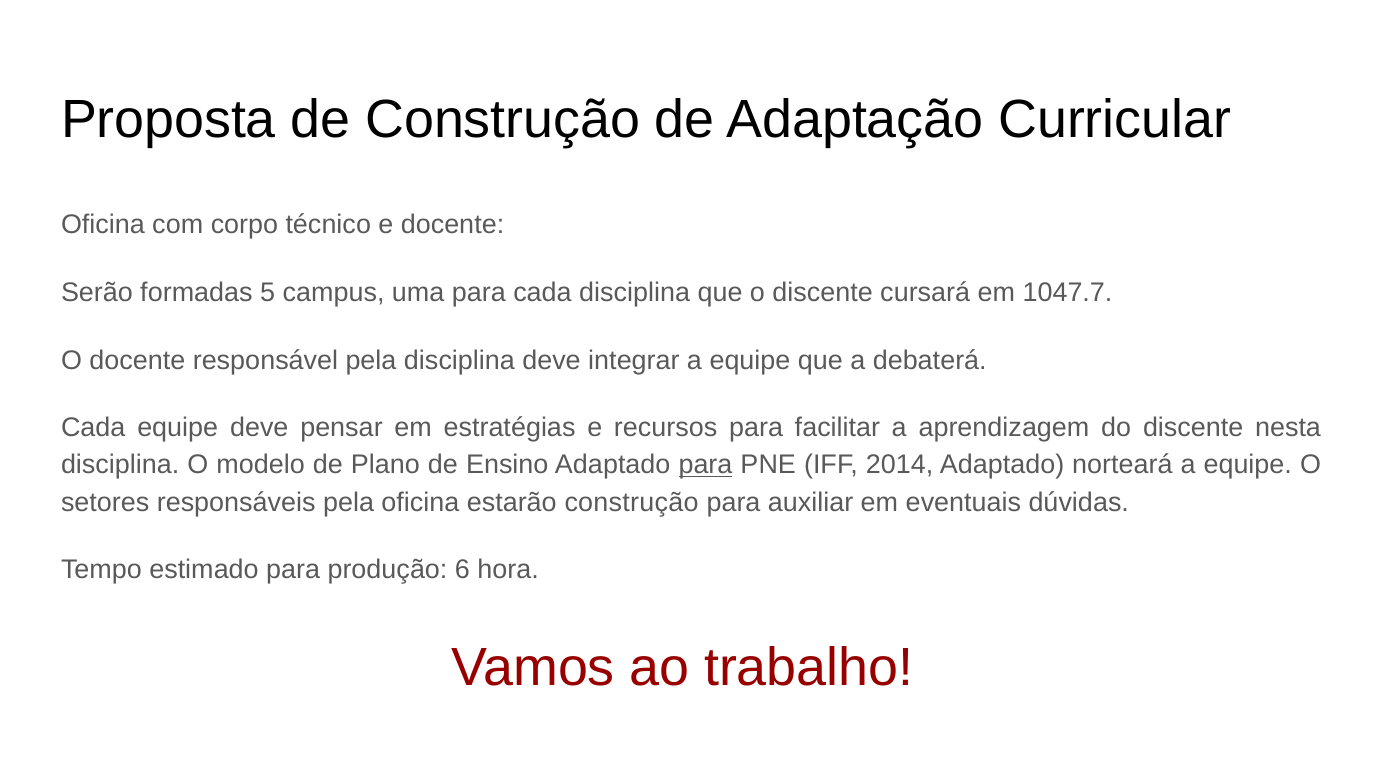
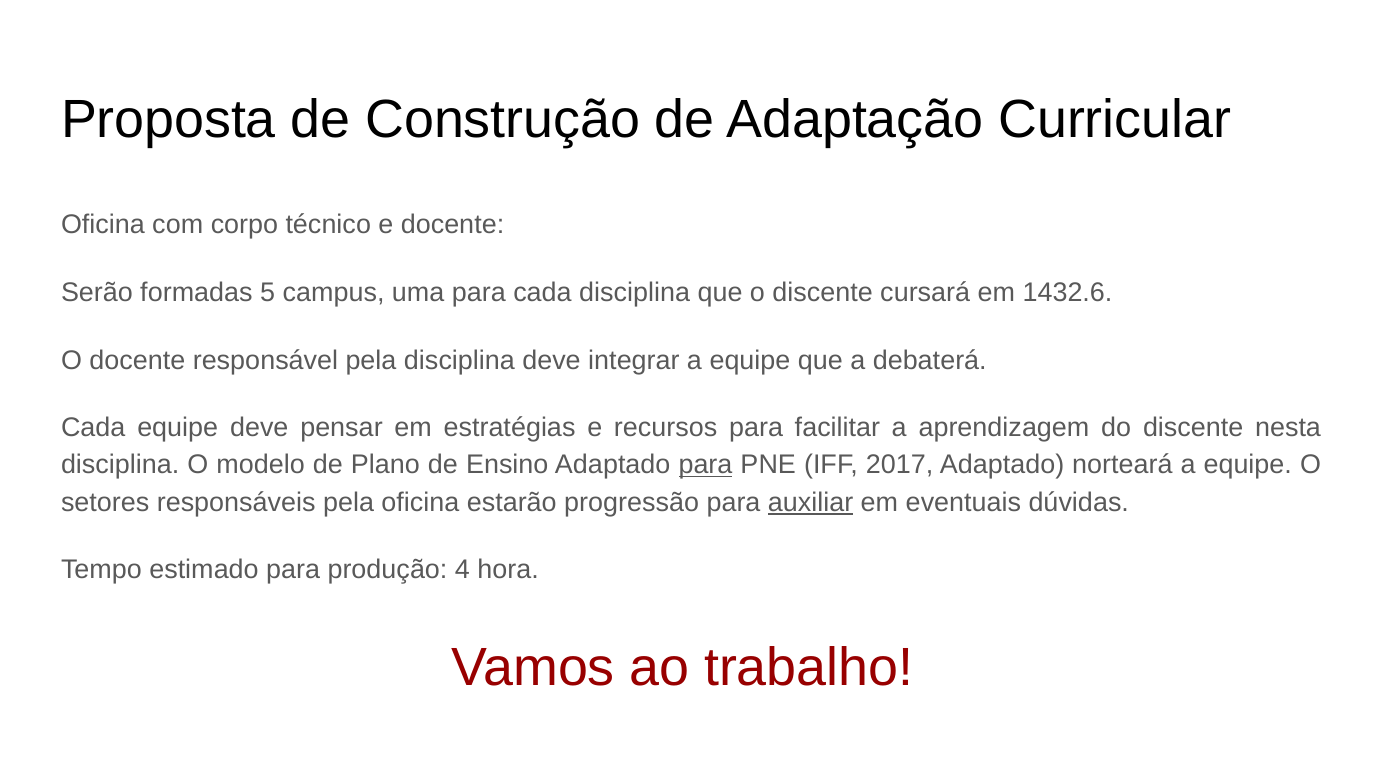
1047.7: 1047.7 -> 1432.6 (1067, 293)
2014: 2014 -> 2017 (900, 465)
estarão construção: construção -> progressão (632, 502)
auxiliar underline: none -> present (811, 502)
6: 6 -> 4 (462, 570)
